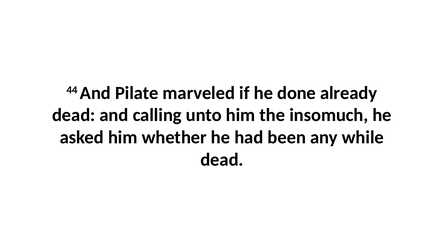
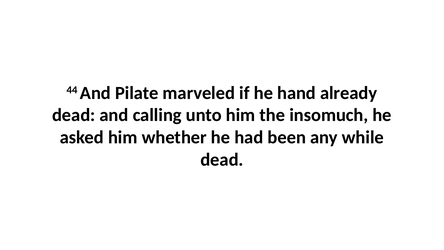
done: done -> hand (297, 93)
